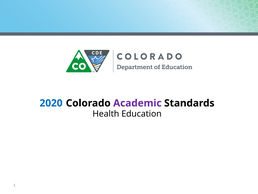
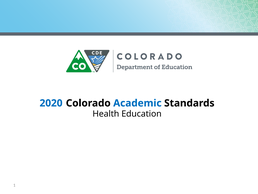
Academic colour: purple -> blue (137, 103)
